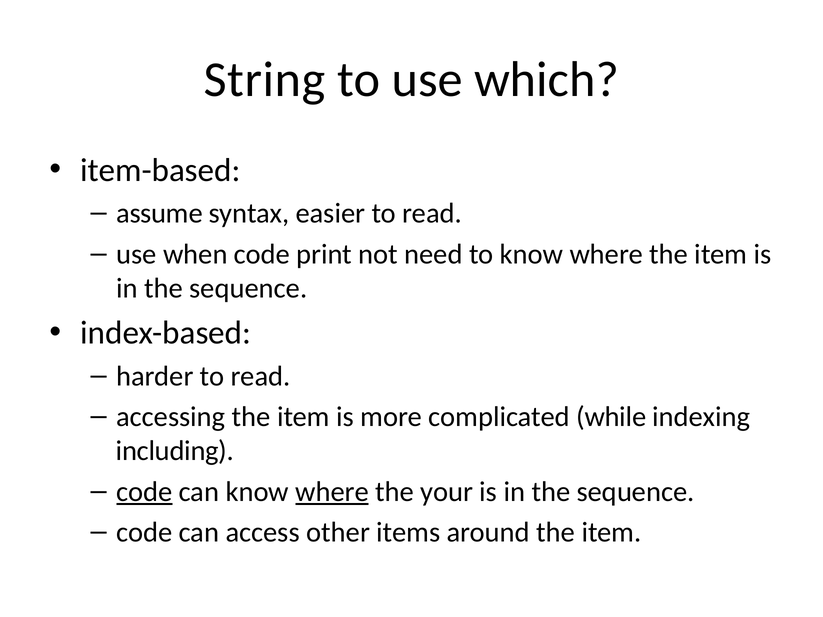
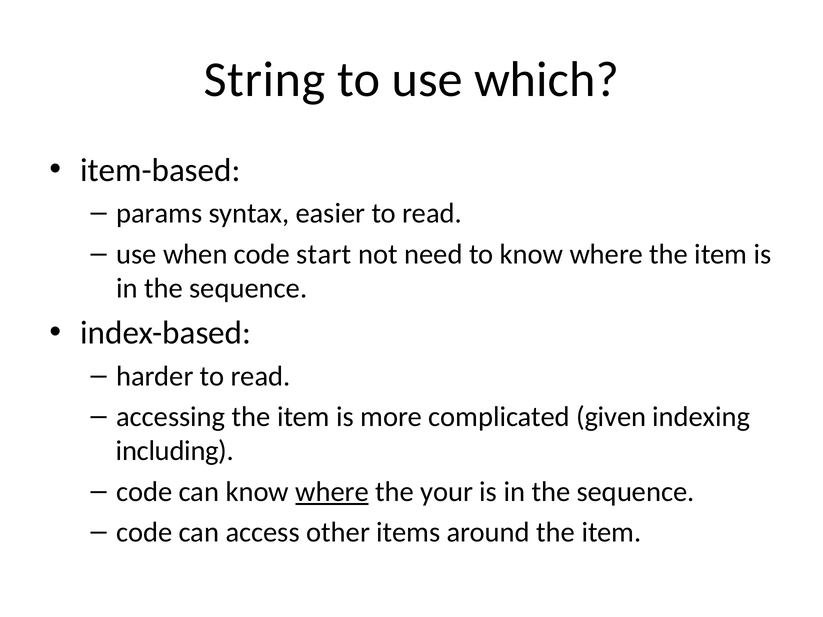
assume: assume -> params (159, 213)
print: print -> start (324, 254)
while: while -> given (611, 417)
code underline: present -> none (144, 492)
